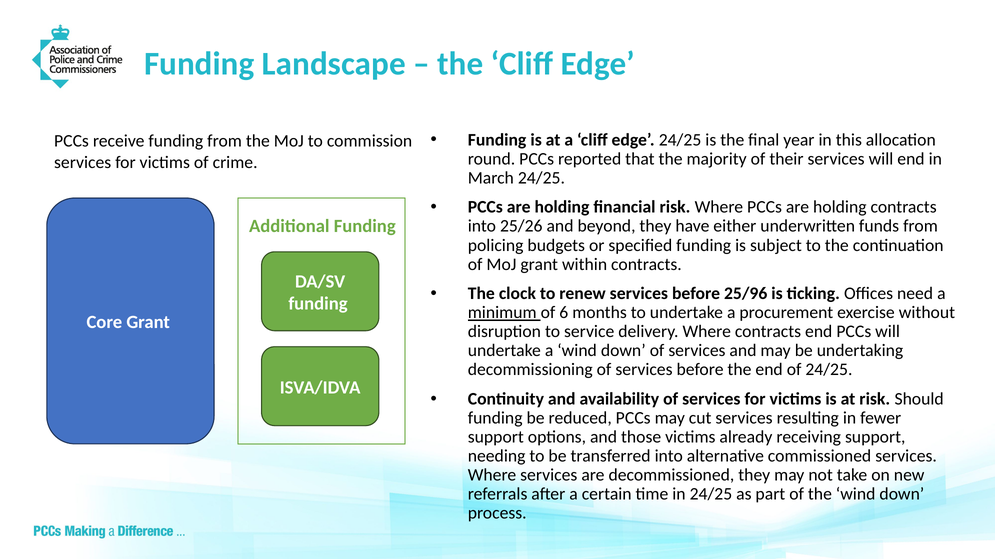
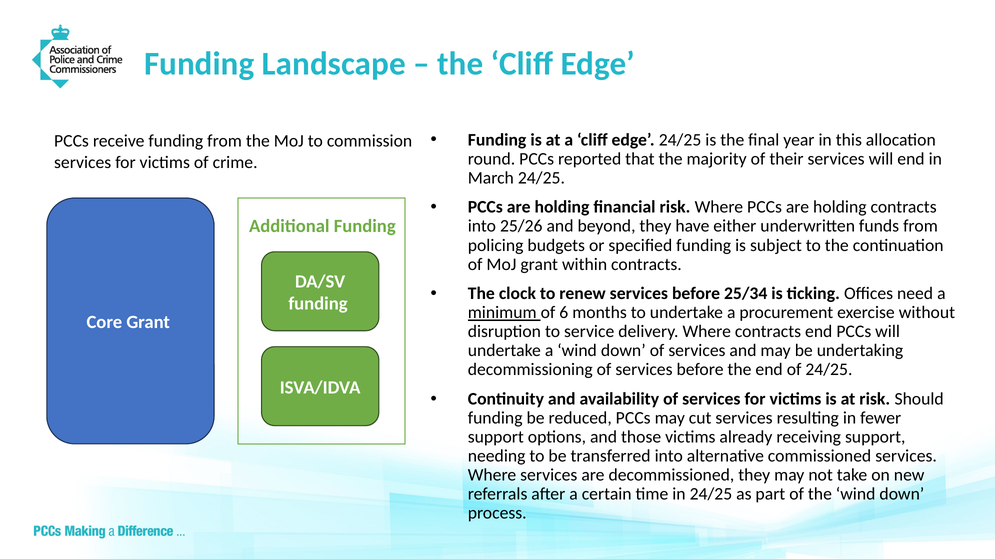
25/96: 25/96 -> 25/34 (746, 294)
